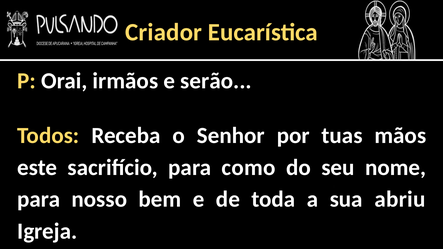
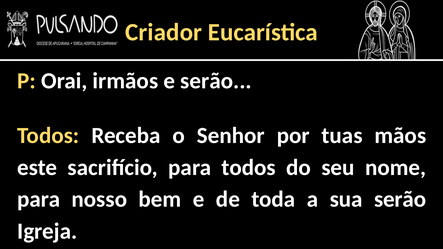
para como: como -> todos (249, 168)
sua abriu: abriu -> serão (400, 199)
